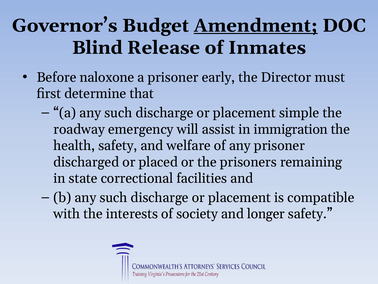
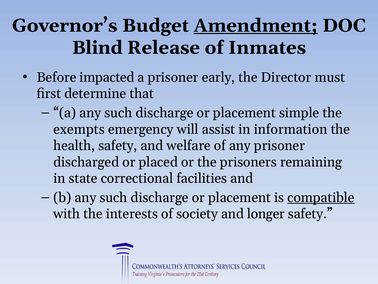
naloxone: naloxone -> impacted (107, 77)
roadway: roadway -> exempts (79, 129)
immigration: immigration -> information (291, 129)
compatible underline: none -> present (321, 197)
